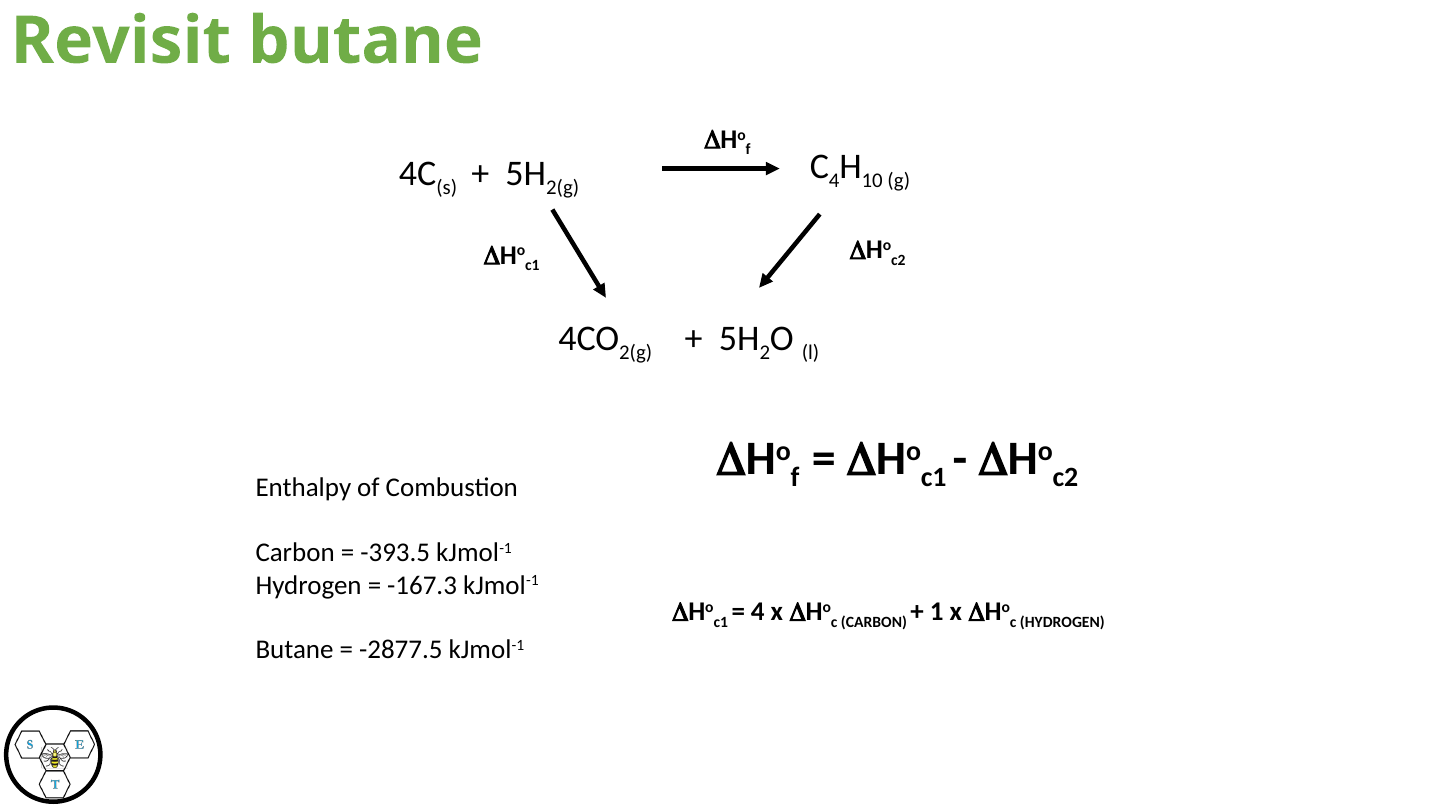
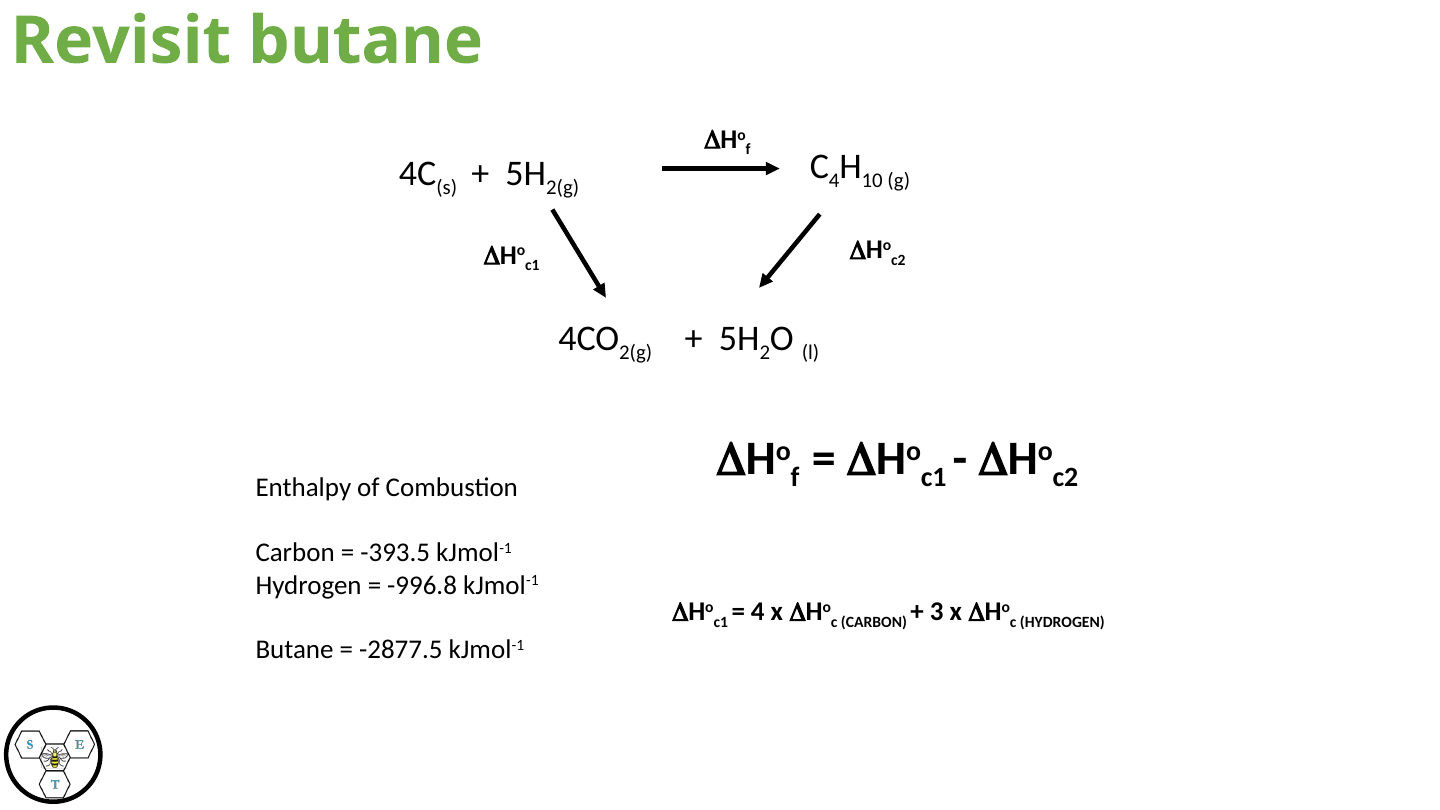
-167.3: -167.3 -> -996.8 (422, 585)
1: 1 -> 3 (937, 612)
